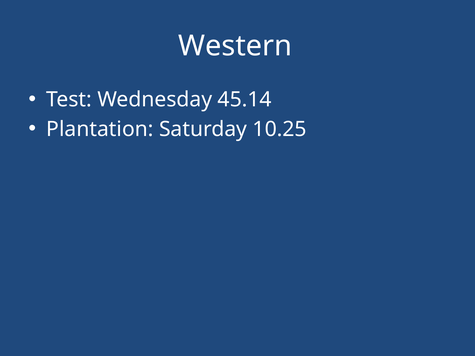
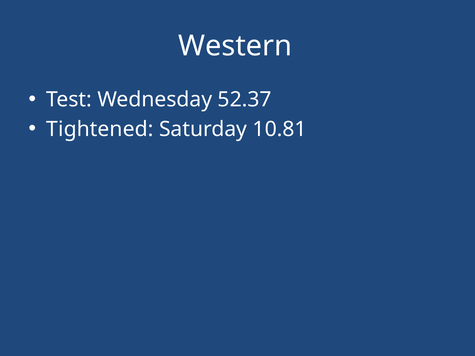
45.14: 45.14 -> 52.37 (245, 100)
Plantation: Plantation -> Tightened (100, 129)
10.25: 10.25 -> 10.81 (280, 129)
